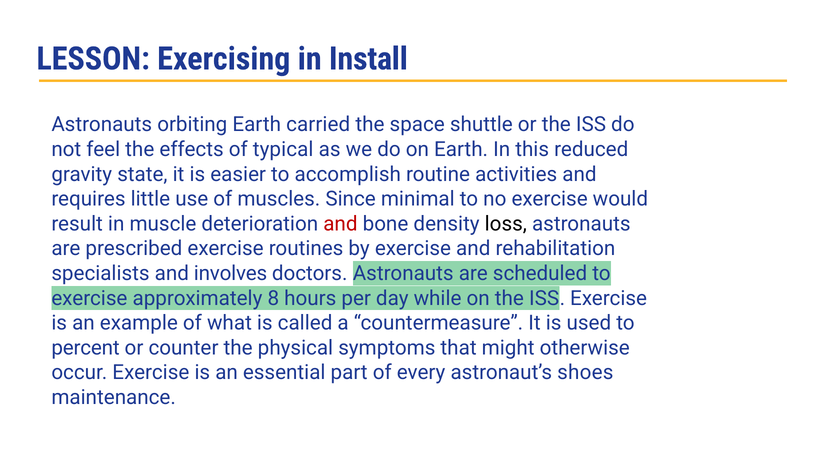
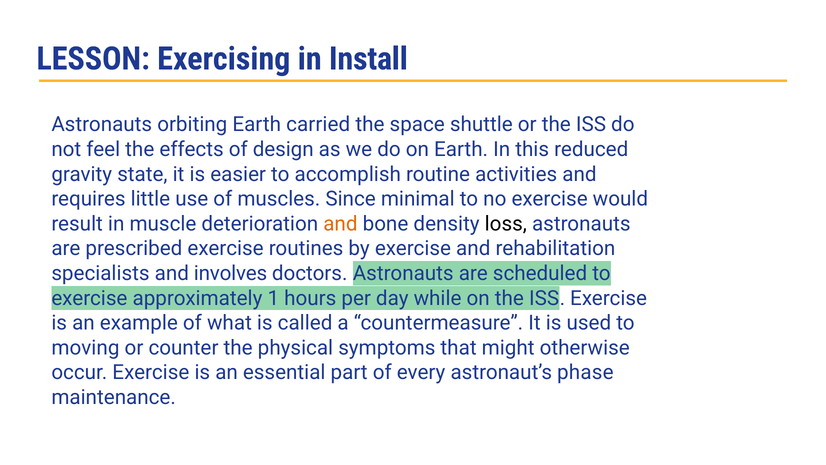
typical: typical -> design (283, 149)
and colour: red -> orange (340, 224)
8: 8 -> 1 (273, 298)
percent: percent -> moving (85, 348)
shoes: shoes -> phase (585, 372)
